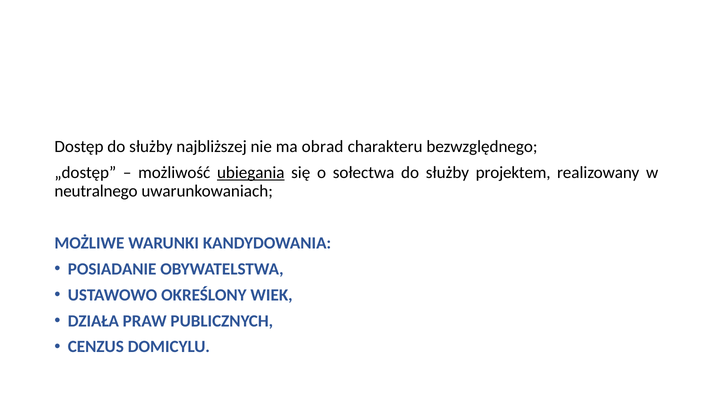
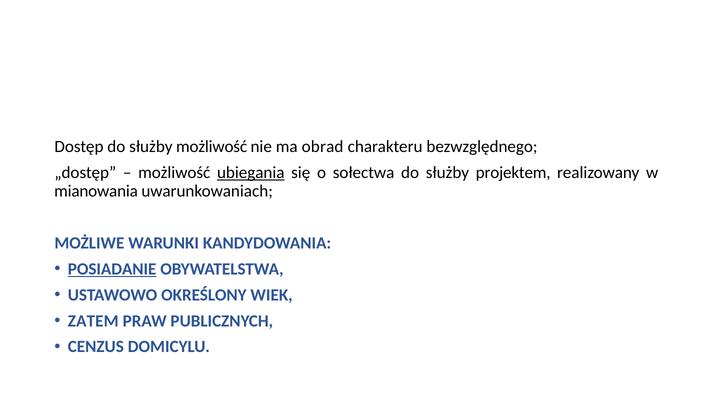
służby najbliższej: najbliższej -> możliwość (212, 147)
neutralnego: neutralnego -> mianowania (96, 191)
POSIADANIE underline: none -> present (112, 269)
DZIAŁA: DZIAŁA -> ZATEM (93, 321)
